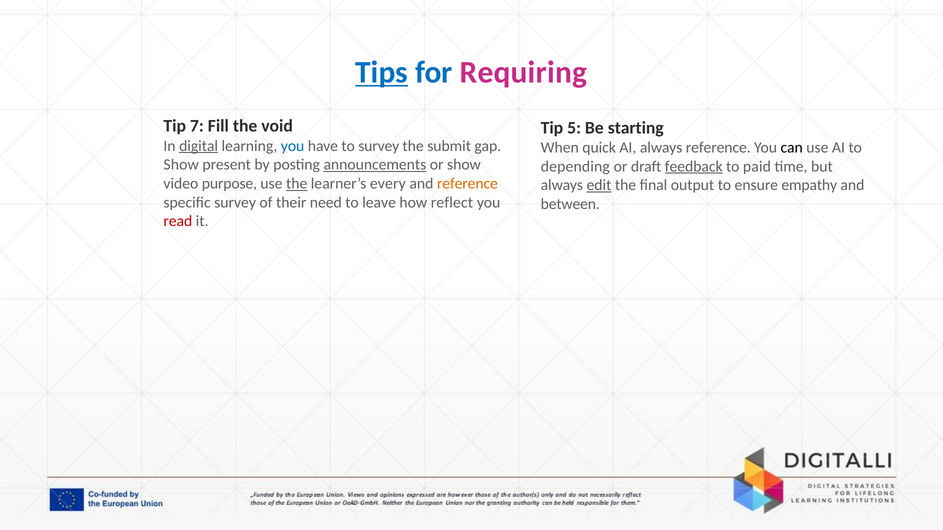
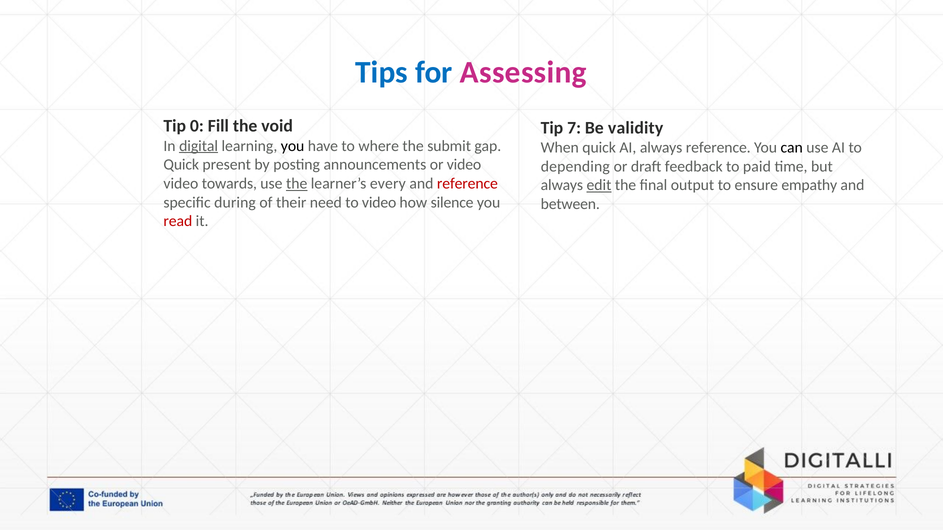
Tips underline: present -> none (382, 72)
Requiring: Requiring -> Assessing (523, 72)
7: 7 -> 0 (197, 126)
5: 5 -> 7 (574, 128)
starting: starting -> validity (636, 128)
you colour: blue -> black (293, 146)
to survey: survey -> where (379, 146)
Show: Show -> Quick (181, 165)
announcements underline: present -> none (375, 165)
or show: show -> video (464, 165)
feedback underline: present -> none (694, 167)
purpose: purpose -> towards (229, 184)
reference colour: orange -> red (467, 184)
specific survey: survey -> during (235, 203)
to leave: leave -> video (379, 203)
reflect: reflect -> silence (452, 203)
